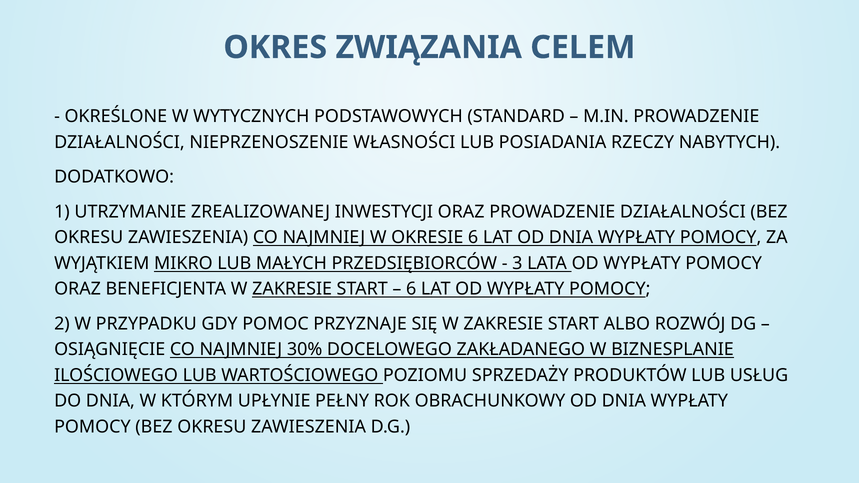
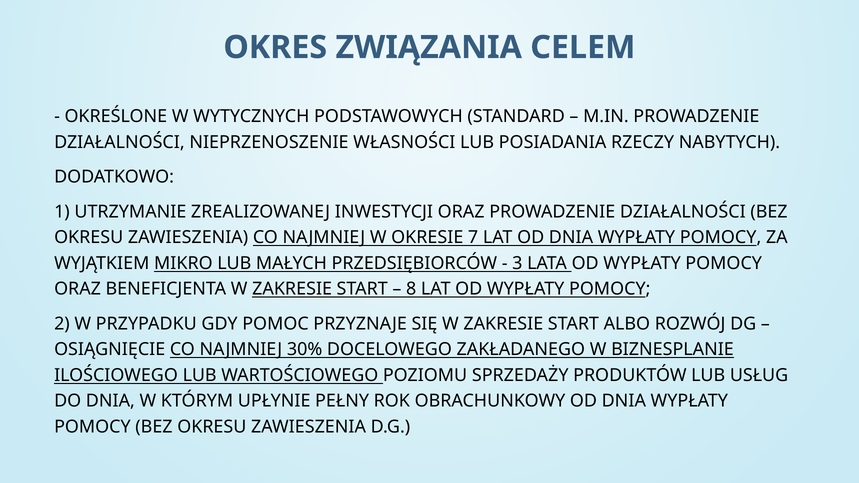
OKRESIE 6: 6 -> 7 (473, 237)
6: 6 -> 8 (411, 289)
